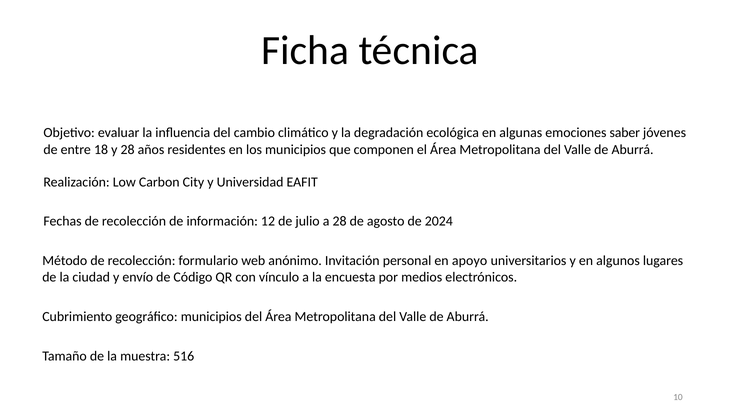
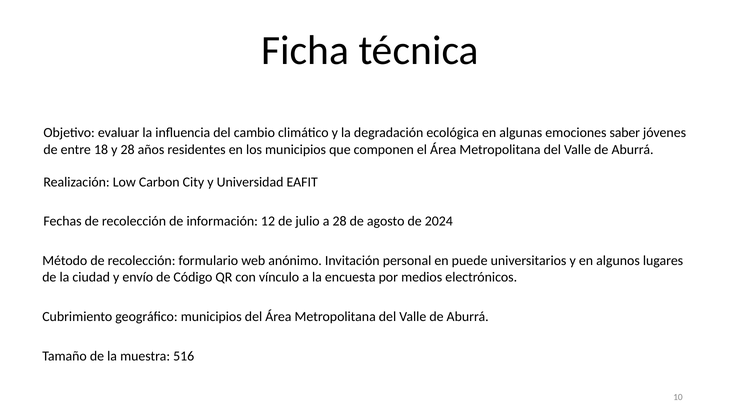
apoyo: apoyo -> puede (470, 261)
